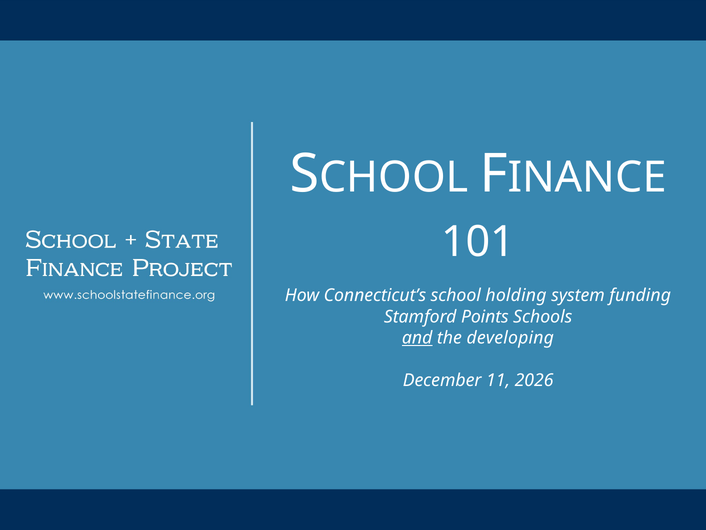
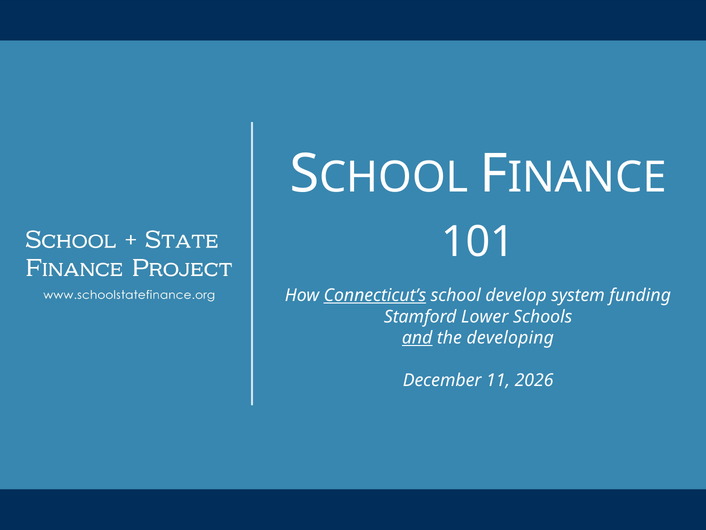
Connecticut’s underline: none -> present (375, 295)
holding: holding -> develop (516, 295)
Points: Points -> Lower (485, 316)
